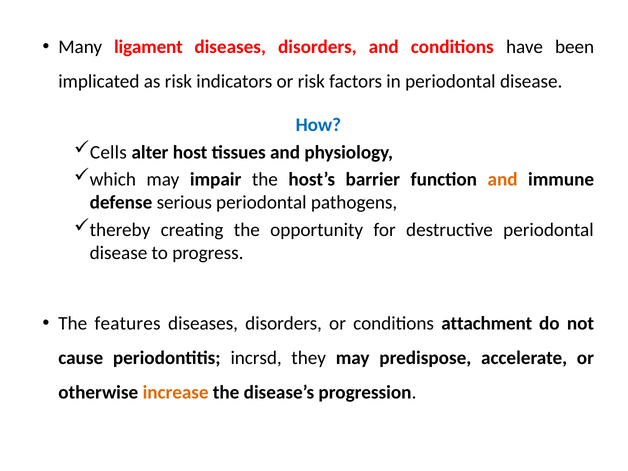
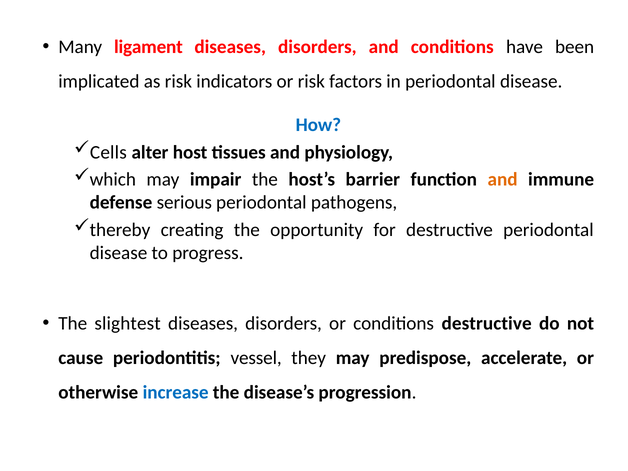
features: features -> slightest (128, 324)
conditions attachment: attachment -> destructive (487, 324)
incrsd: incrsd -> vessel (256, 358)
increase colour: orange -> blue (176, 393)
